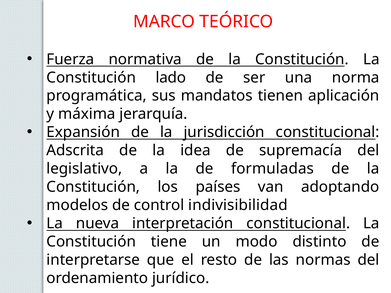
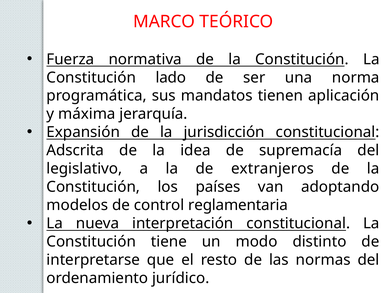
formuladas: formuladas -> extranjeros (272, 169)
indivisibilidad: indivisibilidad -> reglamentaria (238, 205)
